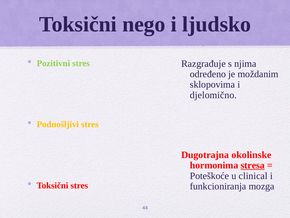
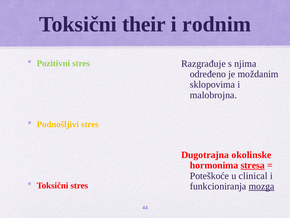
nego: nego -> their (144, 24)
ljudsko: ljudsko -> rodnim (217, 24)
djelomično: djelomično -> malobrojna (213, 95)
mozga underline: none -> present (262, 186)
